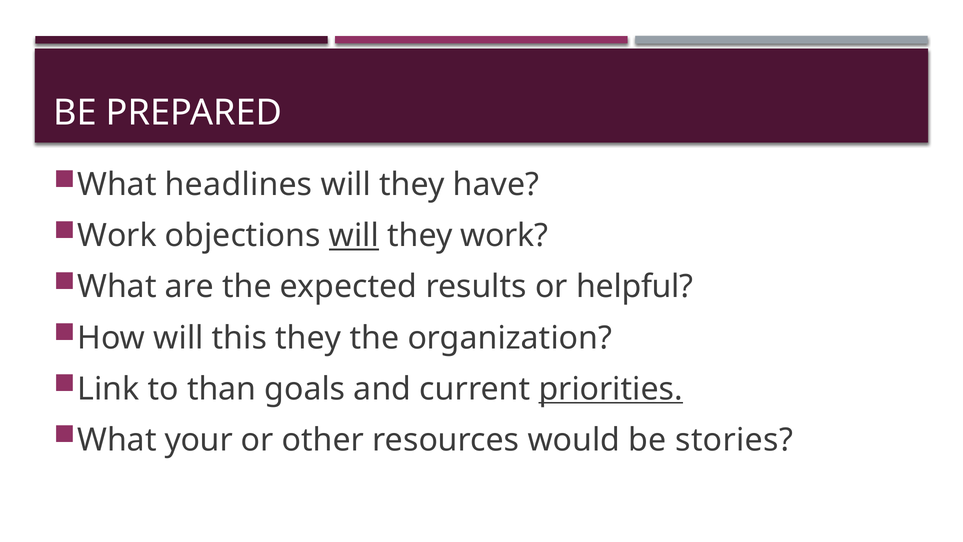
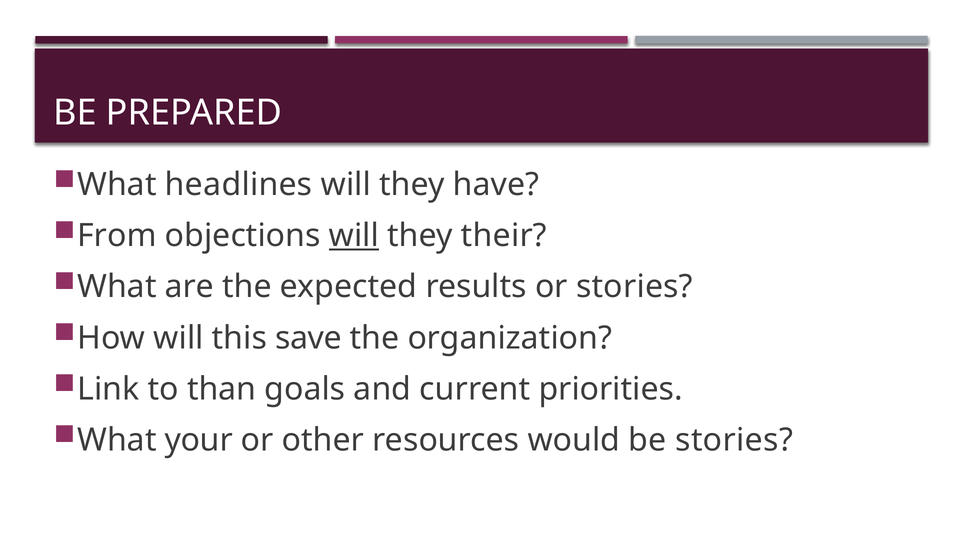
Work: Work -> From (117, 236)
they work: work -> their (504, 236)
or helpful: helpful -> stories (635, 287)
this they: they -> save (308, 338)
priorities underline: present -> none (611, 389)
